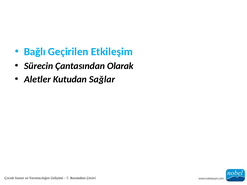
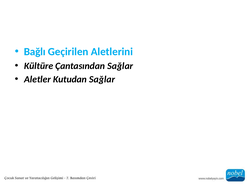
Etkileşim: Etkileşim -> Aletlerini (112, 52)
Sürecin: Sürecin -> Kültüre (39, 66)
Çantasından Olarak: Olarak -> Sağlar (120, 66)
